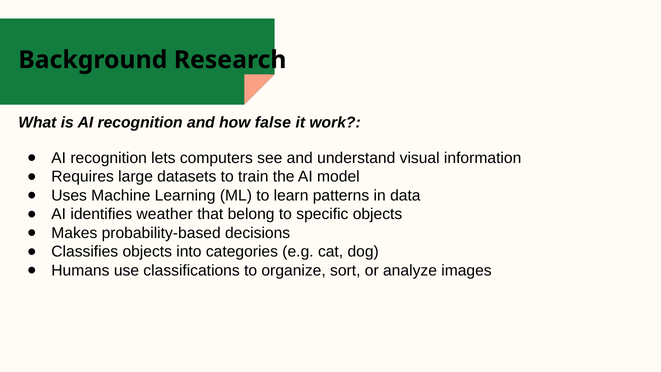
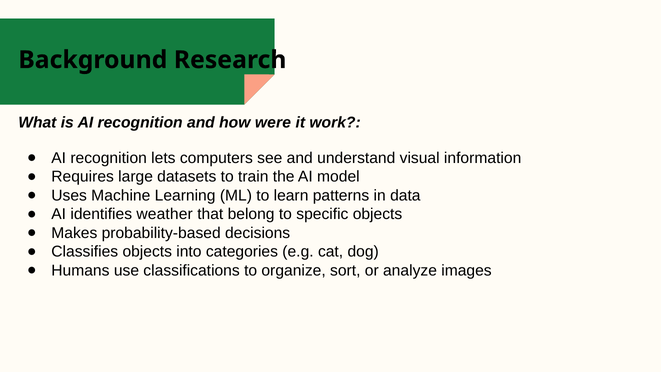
false: false -> were (273, 123)
